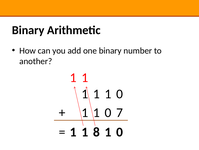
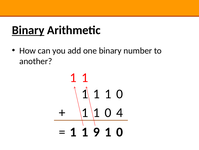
Binary underline: none -> present (28, 30)
7: 7 -> 4 (120, 112)
8: 8 -> 9 (96, 131)
